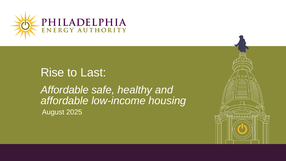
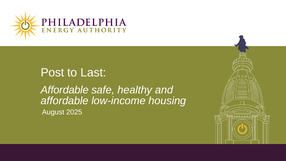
Rise: Rise -> Post (52, 72)
